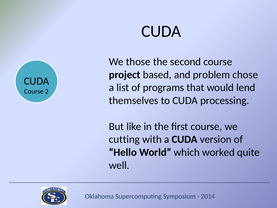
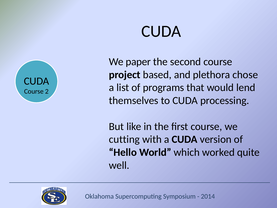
those: those -> paper (138, 62)
problem: problem -> plethora (212, 75)
